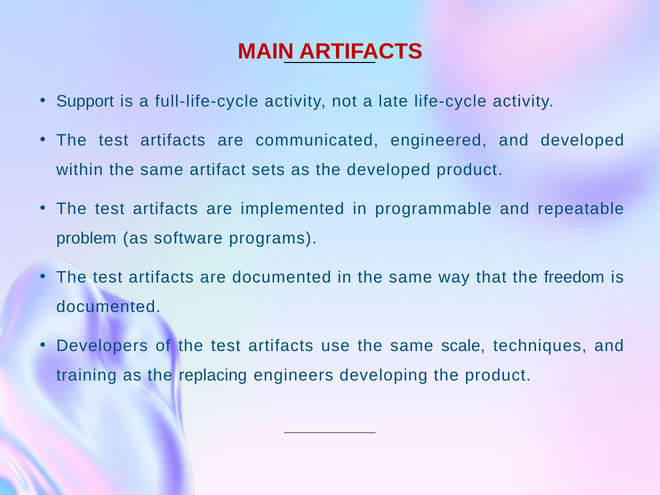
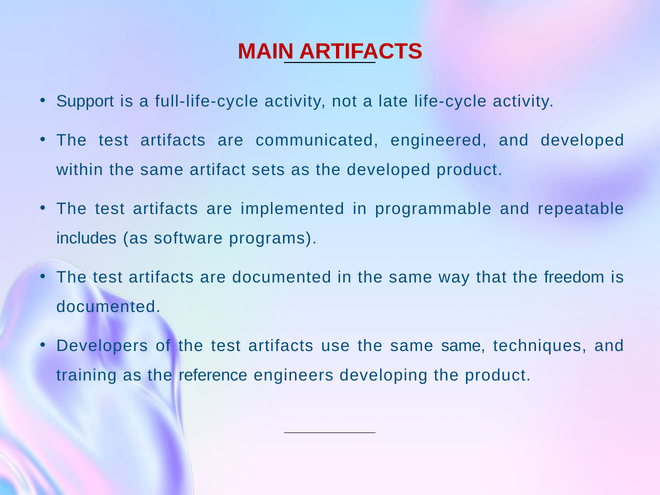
problem: problem -> includes (86, 238)
same scale: scale -> same (463, 346)
replacing: replacing -> reference (213, 376)
